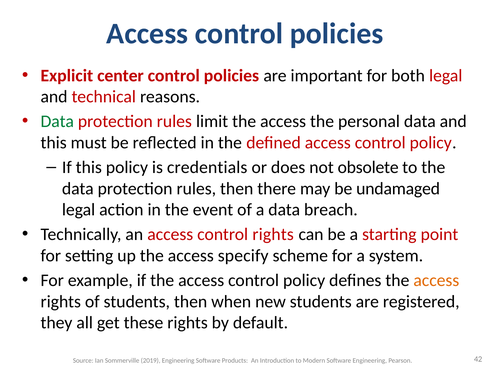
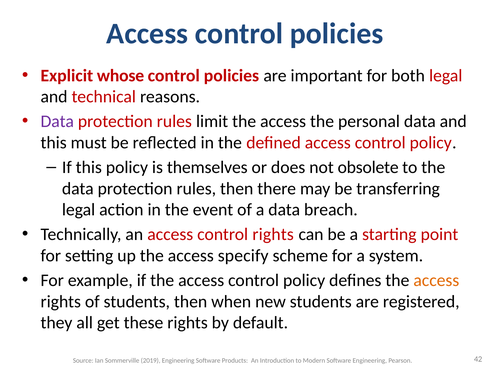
center: center -> whose (121, 75)
Data colour: green -> purple (57, 121)
credentials: credentials -> themselves (207, 167)
undamaged: undamaged -> transferring (398, 188)
